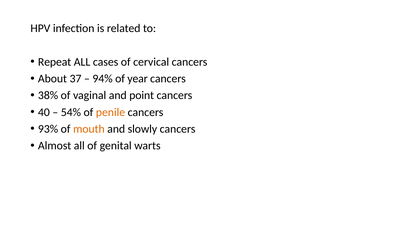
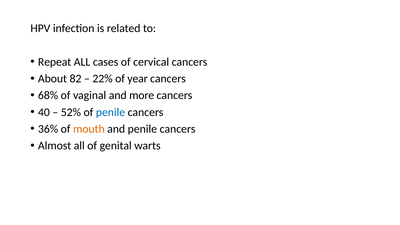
37: 37 -> 82 (76, 79)
94%: 94% -> 22% (103, 79)
38%: 38% -> 68% (48, 95)
point: point -> more (142, 95)
54%: 54% -> 52% (71, 112)
penile colour: orange -> blue (111, 112)
93%: 93% -> 36% (48, 129)
and slowly: slowly -> penile (142, 129)
